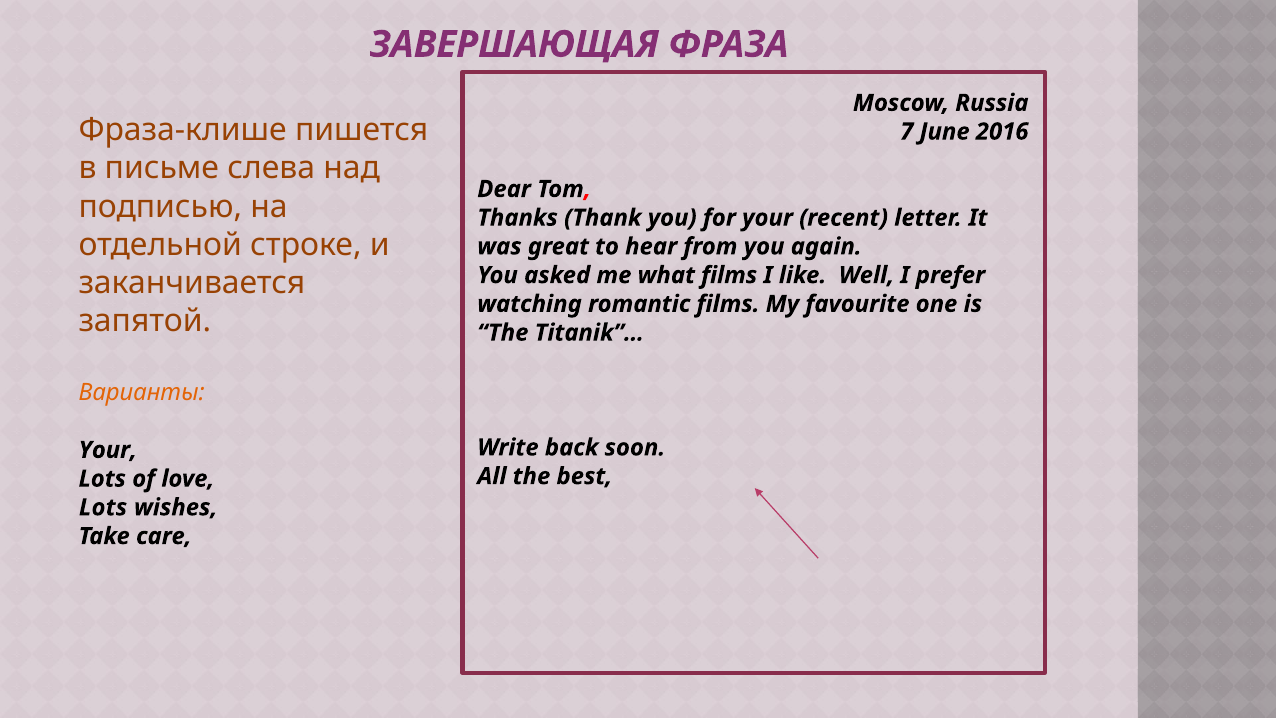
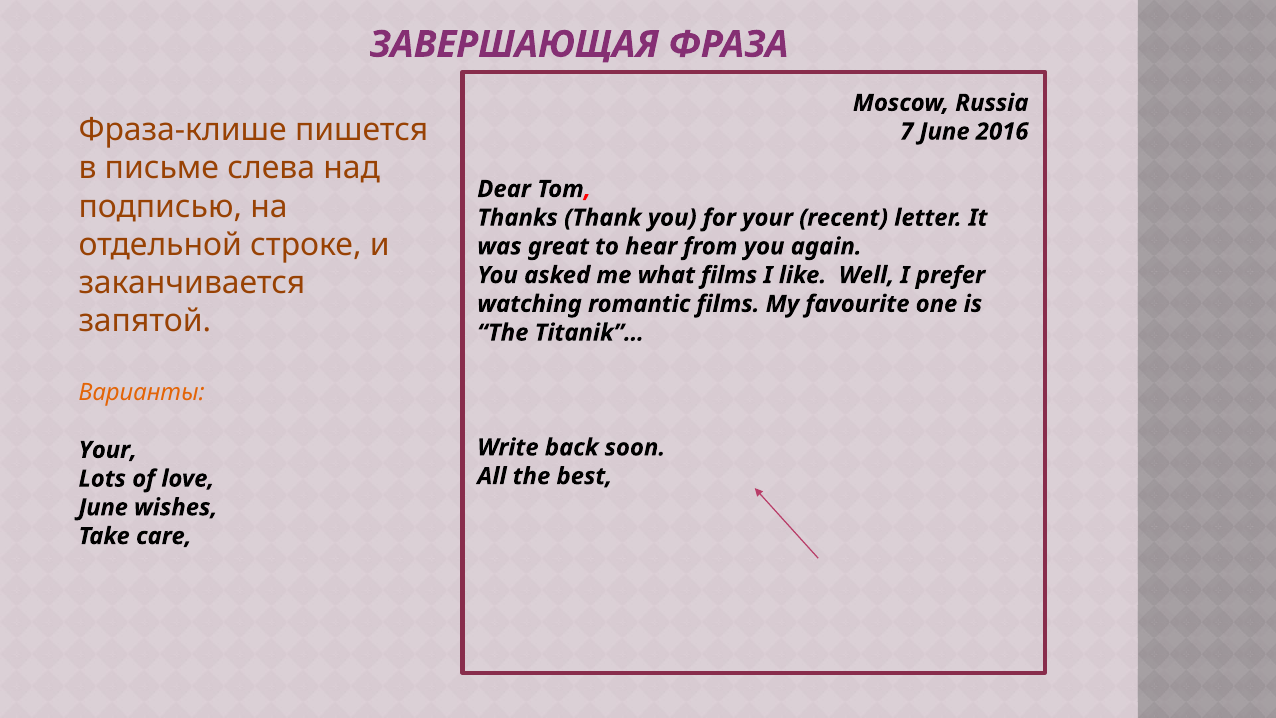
Lots: Lots -> June (103, 507)
